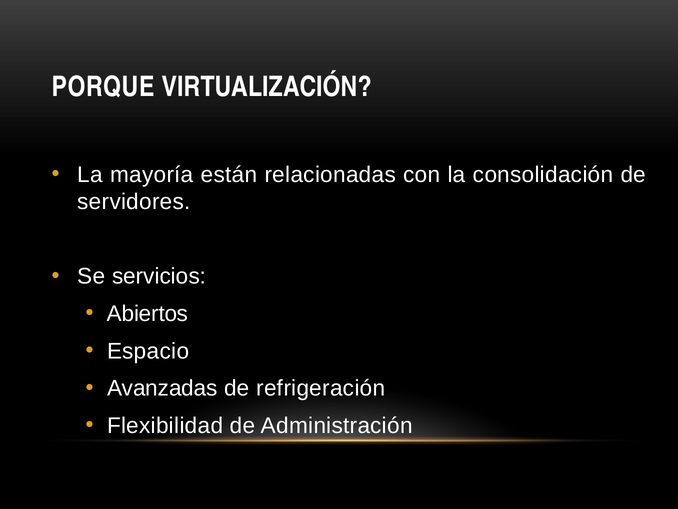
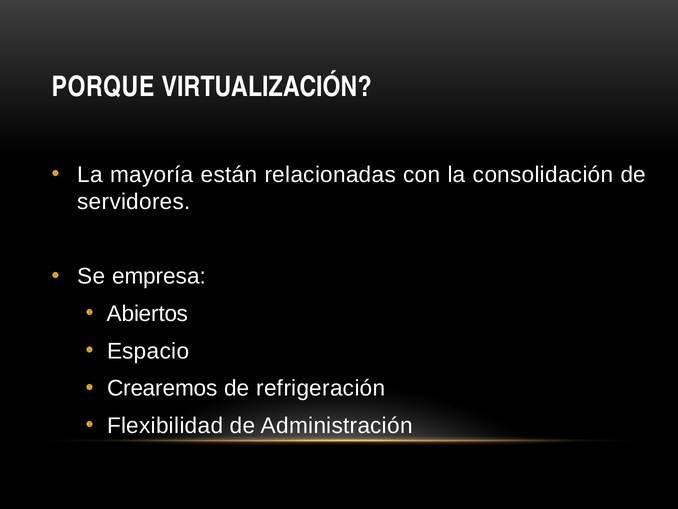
servicios: servicios -> empresa (159, 276)
Avanzadas: Avanzadas -> Crearemos (162, 388)
